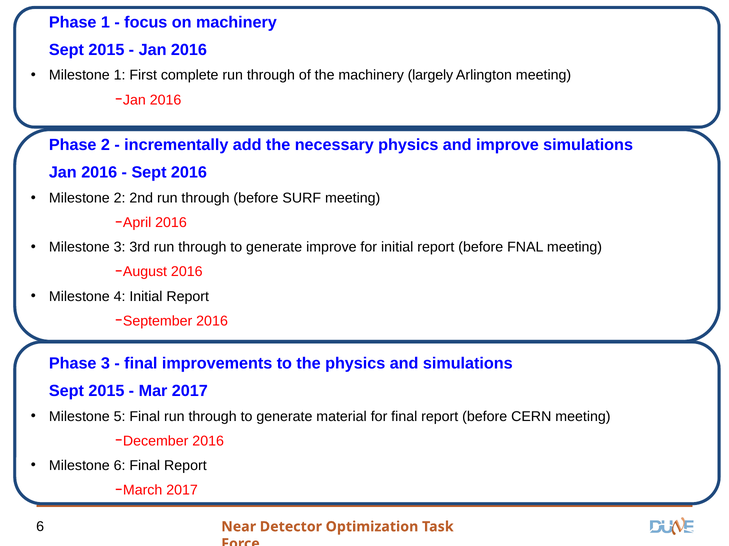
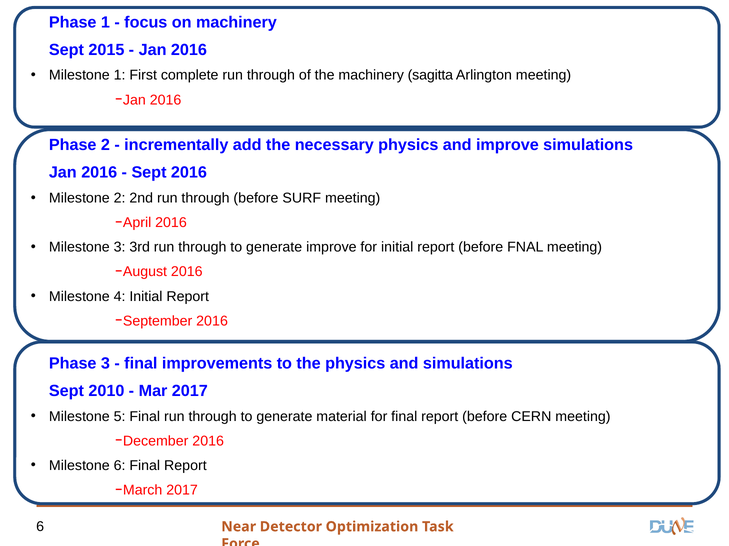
largely: largely -> sagitta (430, 75)
2015: 2015 -> 2010 (106, 391)
